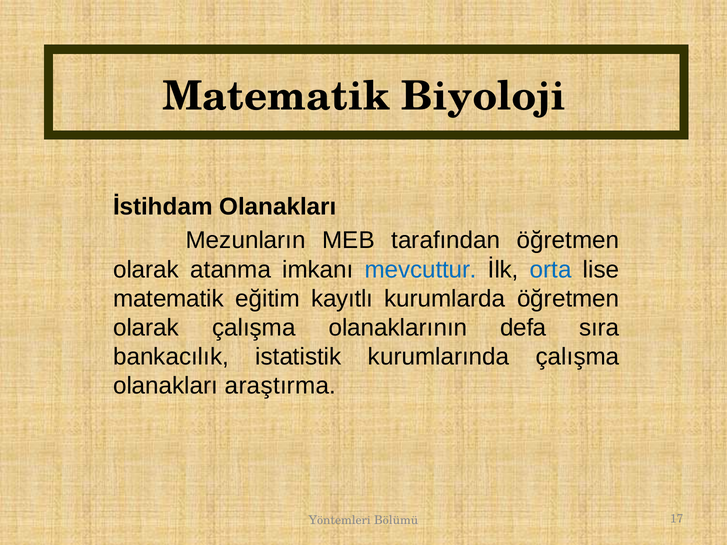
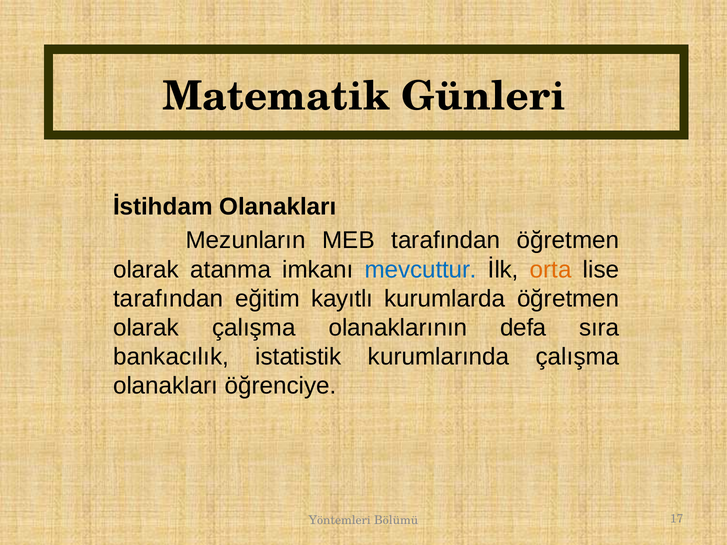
Biyoloji: Biyoloji -> Günleri (483, 97)
orta colour: blue -> orange (551, 270)
matematik: matematik -> tarafından (168, 299)
araştırma: araştırma -> öğrenciye (281, 386)
